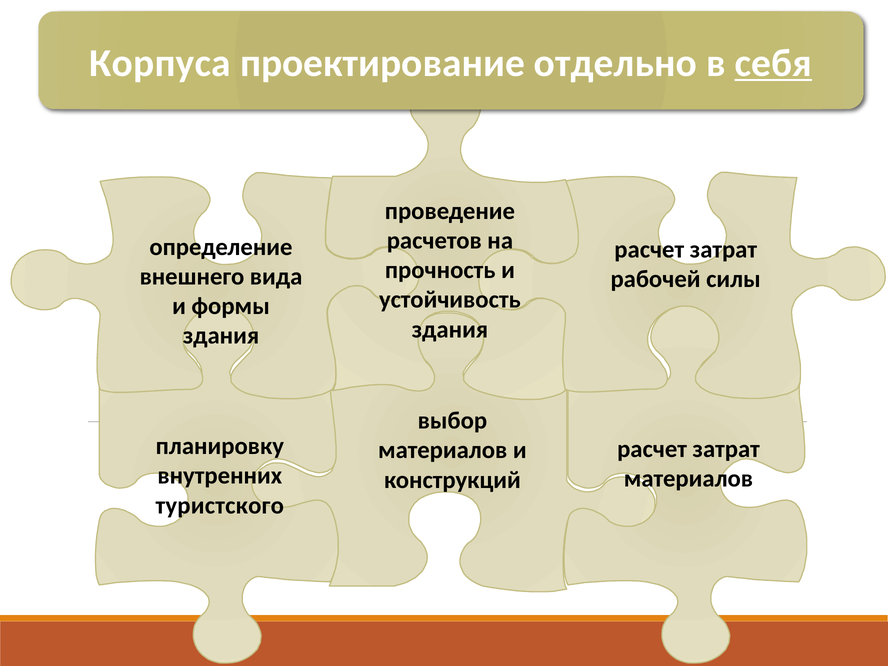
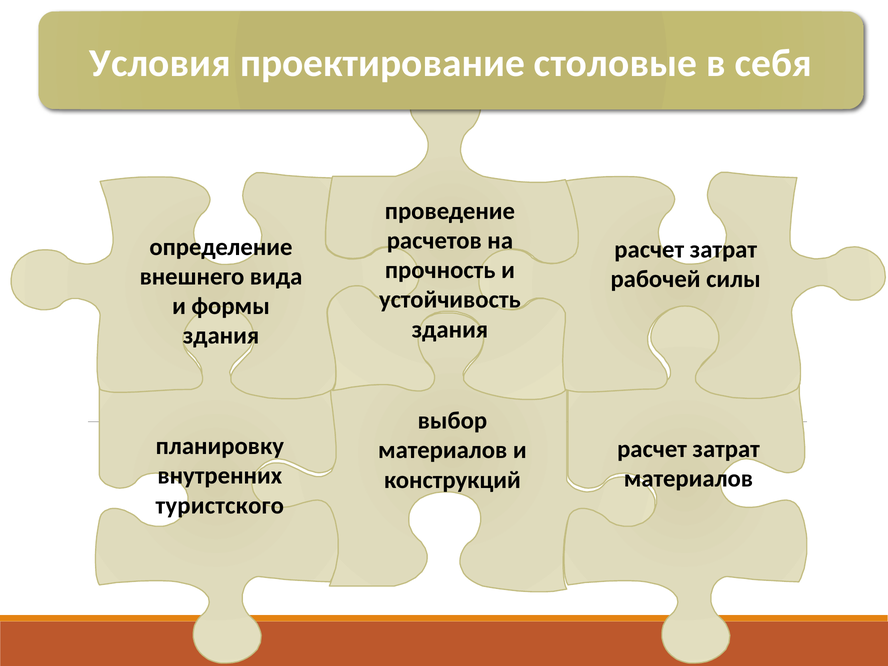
Корпуса: Корпуса -> Условия (160, 63)
отдельно: отдельно -> столовые (616, 63)
себя underline: present -> none (773, 63)
